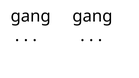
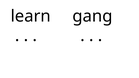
gang: gang -> learn (31, 16)
